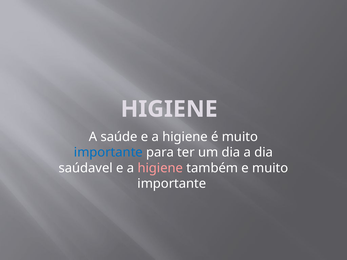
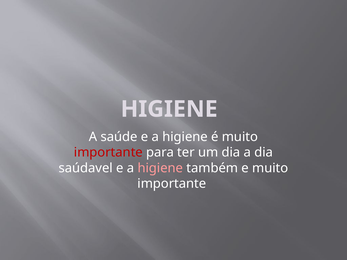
importante colour: blue -> red (108, 152)
